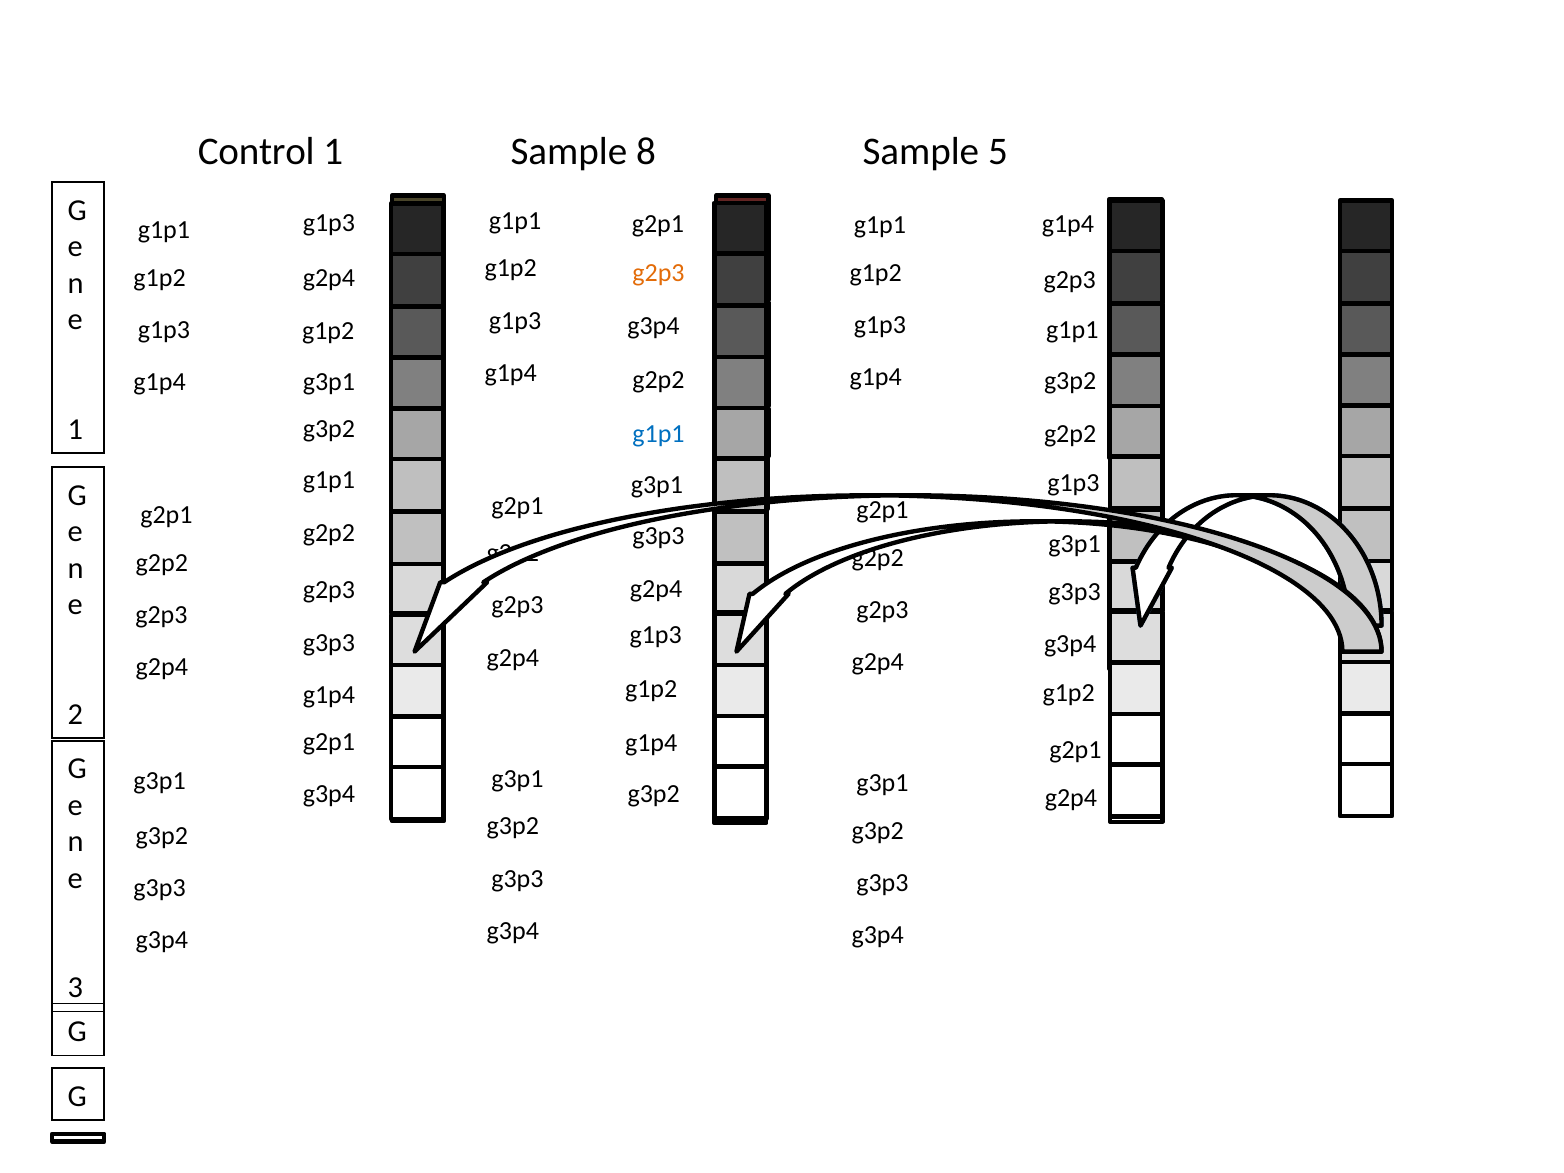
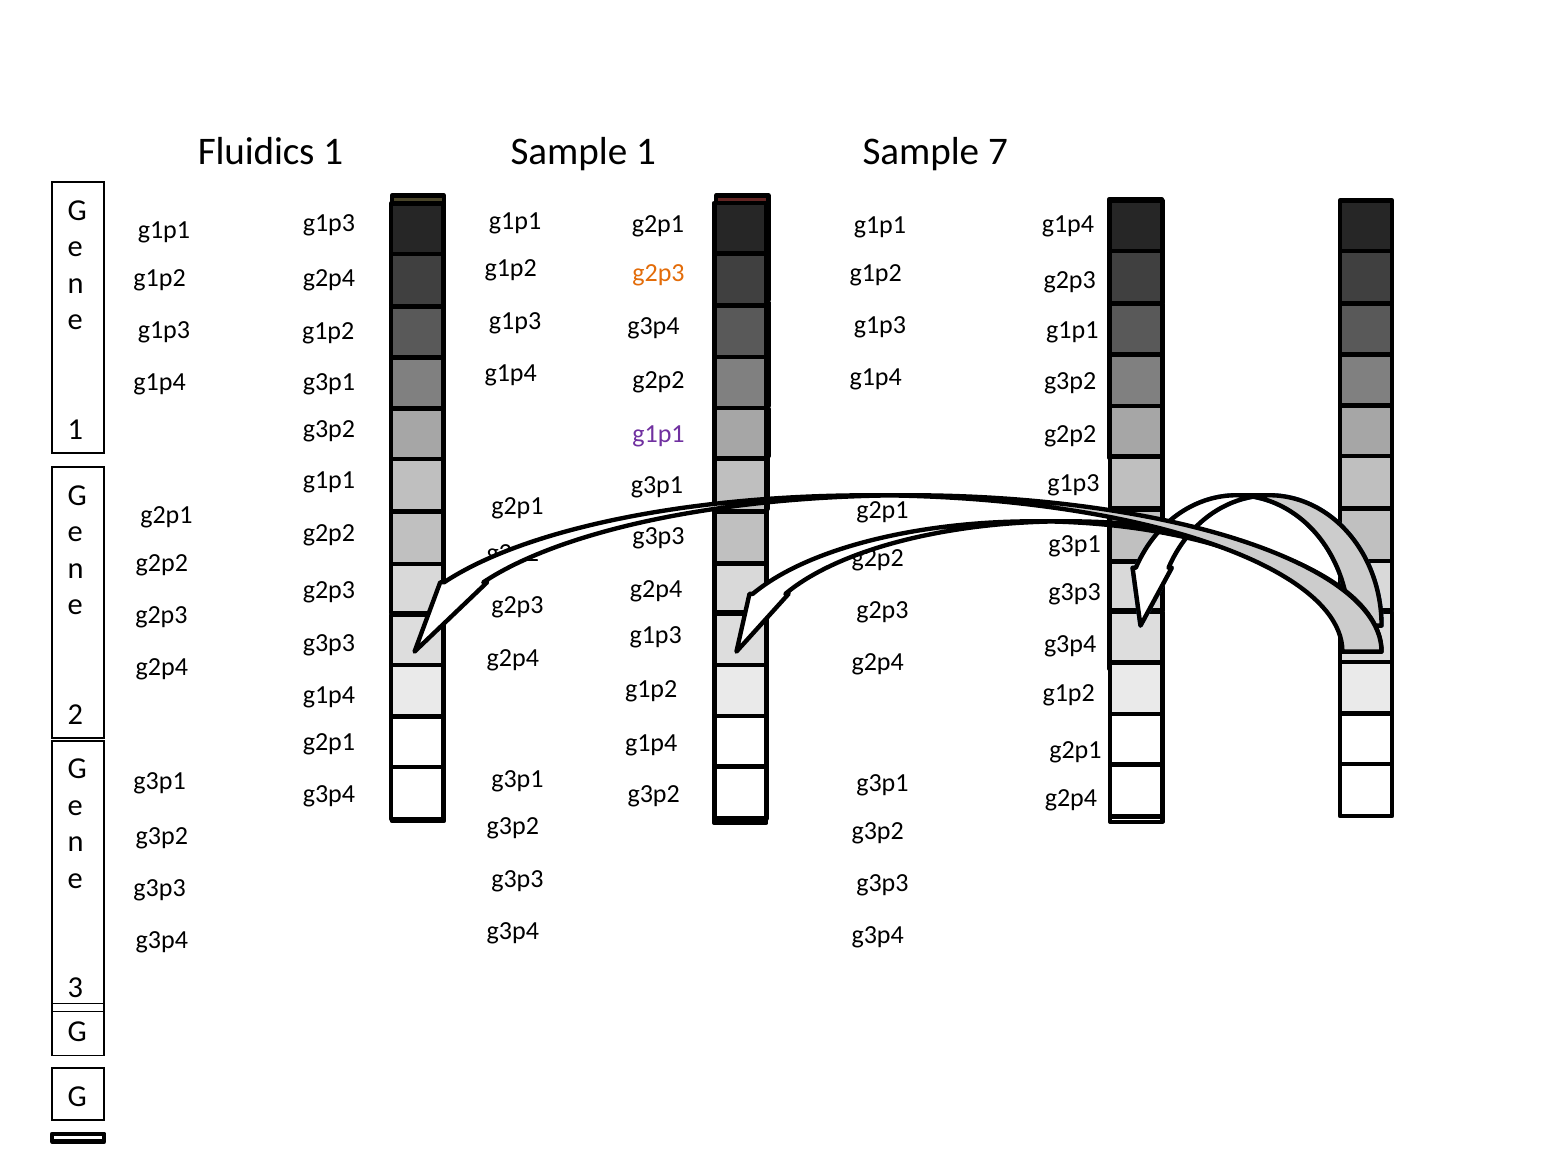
Control: Control -> Fluidics (256, 151)
Sample 8: 8 -> 1 (646, 151)
5: 5 -> 7 (998, 151)
g1p1 colour: blue -> purple (659, 434)
